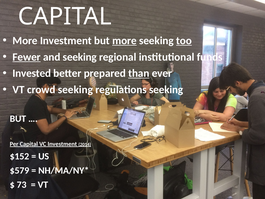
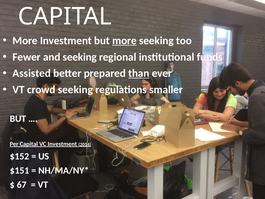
too underline: present -> none (184, 41)
Fewer underline: present -> none (27, 57)
Invested: Invested -> Assisted (32, 73)
regulations seeking: seeking -> smaller (166, 90)
$579: $579 -> $151 (19, 170)
73: 73 -> 67 (22, 184)
